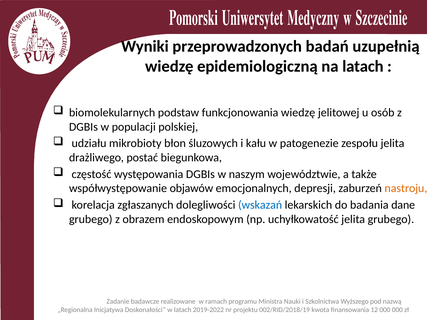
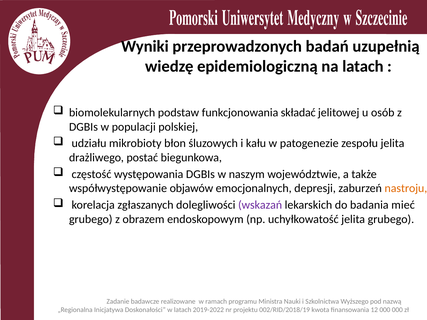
funkcjonowania wiedzę: wiedzę -> składać (298, 113)
wskazań colour: blue -> purple (260, 205)
dane: dane -> mieć (403, 205)
